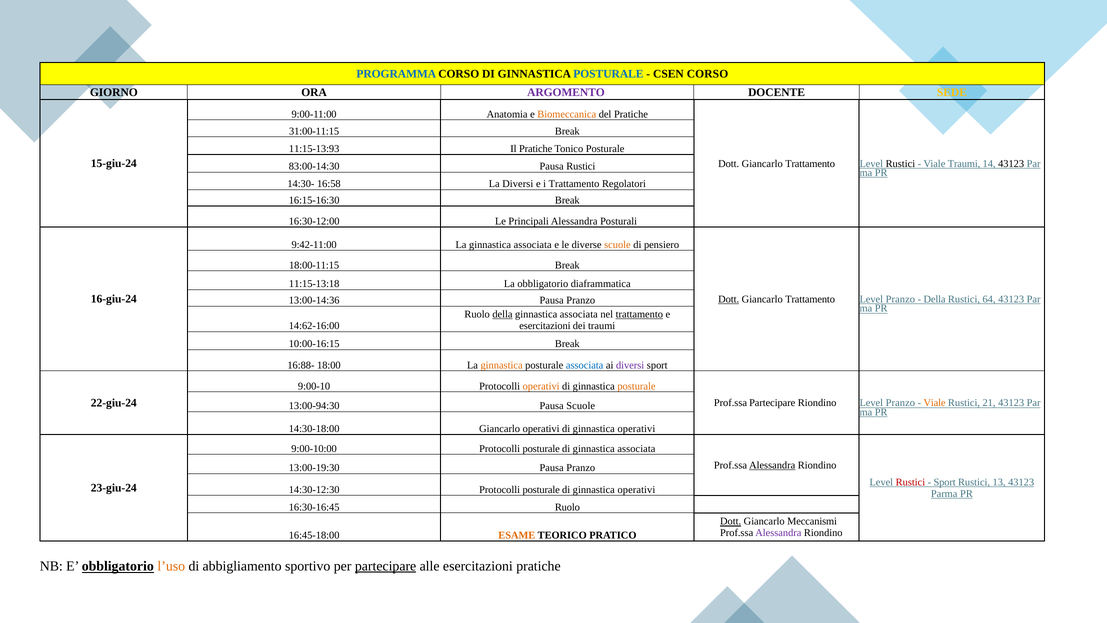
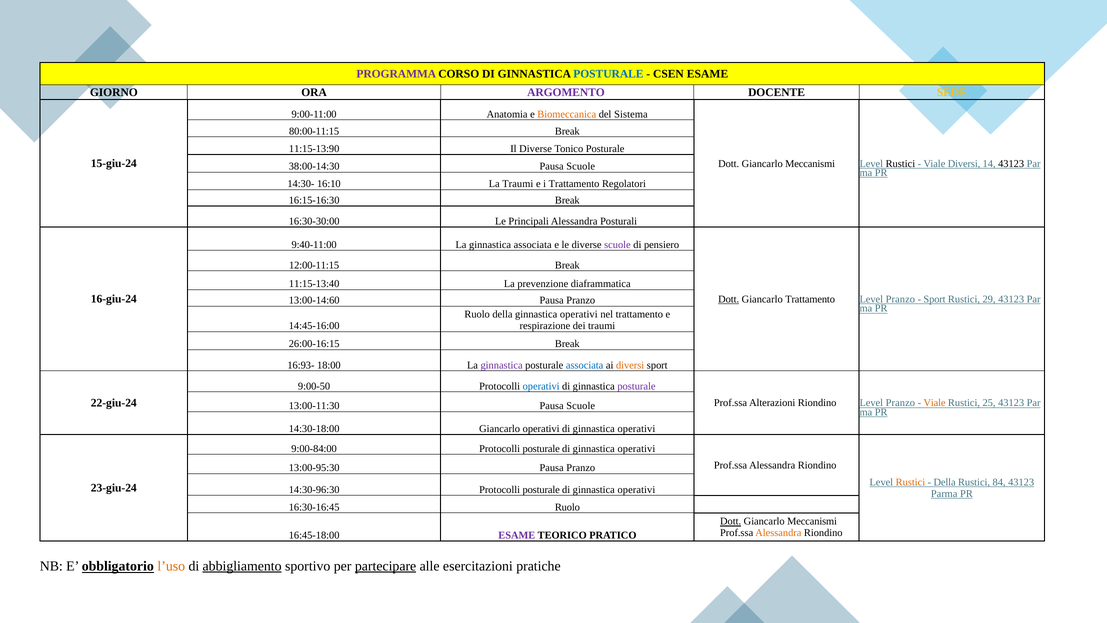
PROGRAMMA colour: blue -> purple (396, 74)
CSEN CORSO: CORSO -> ESAME (707, 74)
del Pratiche: Pratiche -> Sistema (631, 114)
31:00-11:15: 31:00-11:15 -> 80:00-11:15 (314, 131)
11:15-13:93: 11:15-13:93 -> 11:15-13:90 (314, 149)
Il Pratiche: Pratiche -> Diverse (536, 149)
Trattamento: Trattamento -> Meccanismi (810, 164)
Viale Traumi: Traumi -> Diversi (964, 164)
83:00-14:30: 83:00-14:30 -> 38:00-14:30 (314, 166)
Rustici: Rustici -> Scuole (581, 166)
16:58: 16:58 -> 16:10 (329, 184)
La Diversi: Diversi -> Traumi (518, 184)
16:30-12:00: 16:30-12:00 -> 16:30-30:00 (314, 221)
9:42-11:00: 9:42-11:00 -> 9:40-11:00 (314, 245)
scuole colour: orange -> purple (617, 245)
18:00-11:15: 18:00-11:15 -> 12:00-11:15 (314, 265)
11:15-13:18: 11:15-13:18 -> 11:15-13:40 (314, 284)
La obbligatorio: obbligatorio -> prevenzione (543, 284)
Della: Della -> Sport (935, 299)
64: 64 -> 29 (989, 299)
13:00-14:36: 13:00-14:36 -> 13:00-14:60 (314, 300)
della underline: present -> none (502, 314)
associata: associata -> operativi (579, 314)
trattamento underline: present -> none (639, 314)
14:62-16:00: 14:62-16:00 -> 14:45-16:00 (314, 326)
esercitazioni: esercitazioni -> respirazione (545, 326)
10:00-16:15: 10:00-16:15 -> 26:00-16:15 (314, 344)
16:88-: 16:88- -> 16:93- (301, 365)
ginnastica colour: orange -> purple (502, 365)
diversi colour: purple -> orange (630, 365)
9:00-10: 9:00-10 -> 9:00-50 (314, 386)
operativi colour: orange -> blue (541, 386)
posturale colour: orange -> purple (636, 386)
Prof.ssa Partecipare: Partecipare -> Alterazioni (772, 403)
21: 21 -> 25 (989, 403)
13:00-94:30: 13:00-94:30 -> 13:00-11:30 (314, 406)
9:00-10:00: 9:00-10:00 -> 9:00-84:00 (314, 449)
associata: associata -> operativi (636, 449)
Alessandra underline: present -> none (772, 465)
13:00-19:30: 13:00-19:30 -> 13:00-95:30 (314, 468)
Rustici colour: red -> orange (910, 482)
Sport: Sport -> Della (945, 482)
13: 13 -> 84 (999, 482)
14:30-12:30: 14:30-12:30 -> 14:30-96:30 (314, 489)
Alessandra colour: purple -> orange (778, 533)
ESAME colour: orange -> purple (517, 535)
abbigliamento underline: none -> present (242, 566)
